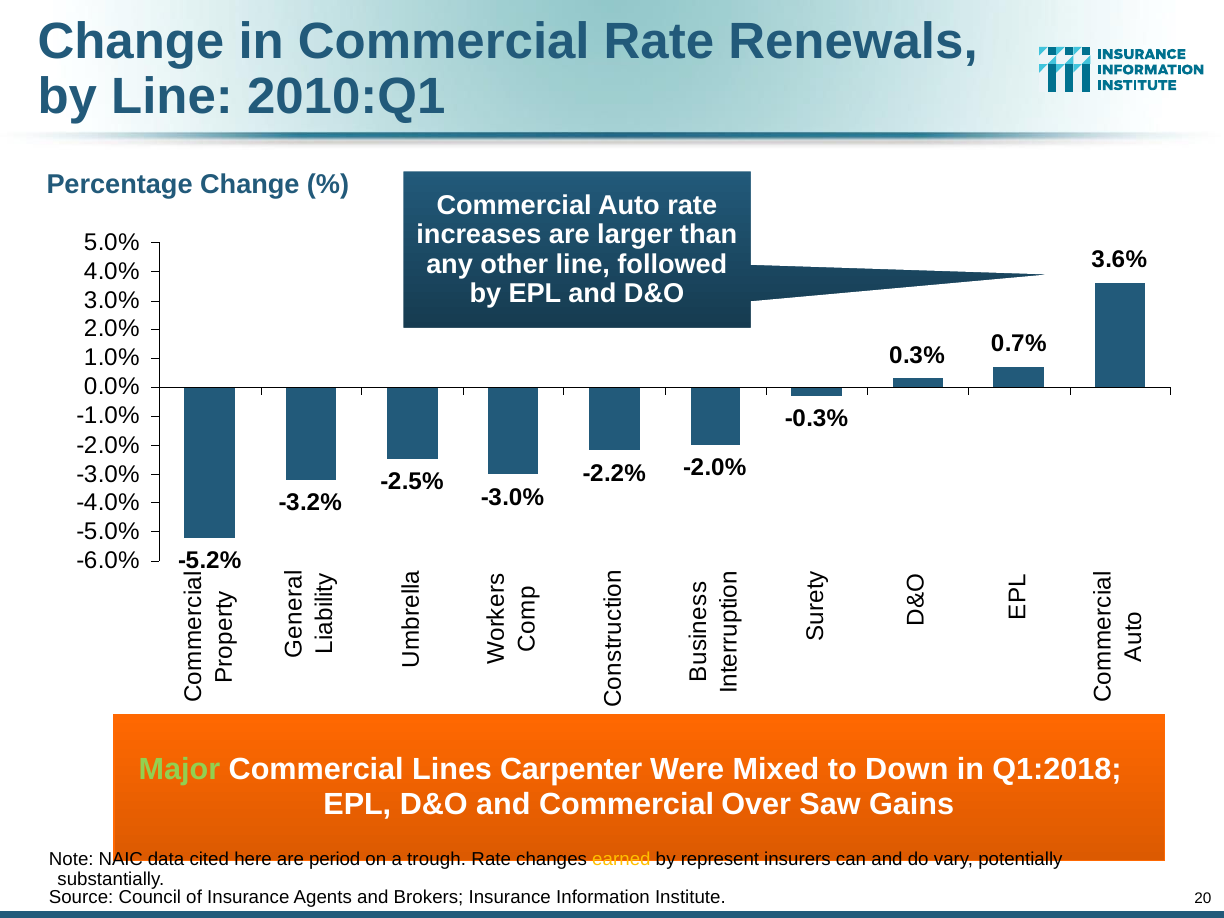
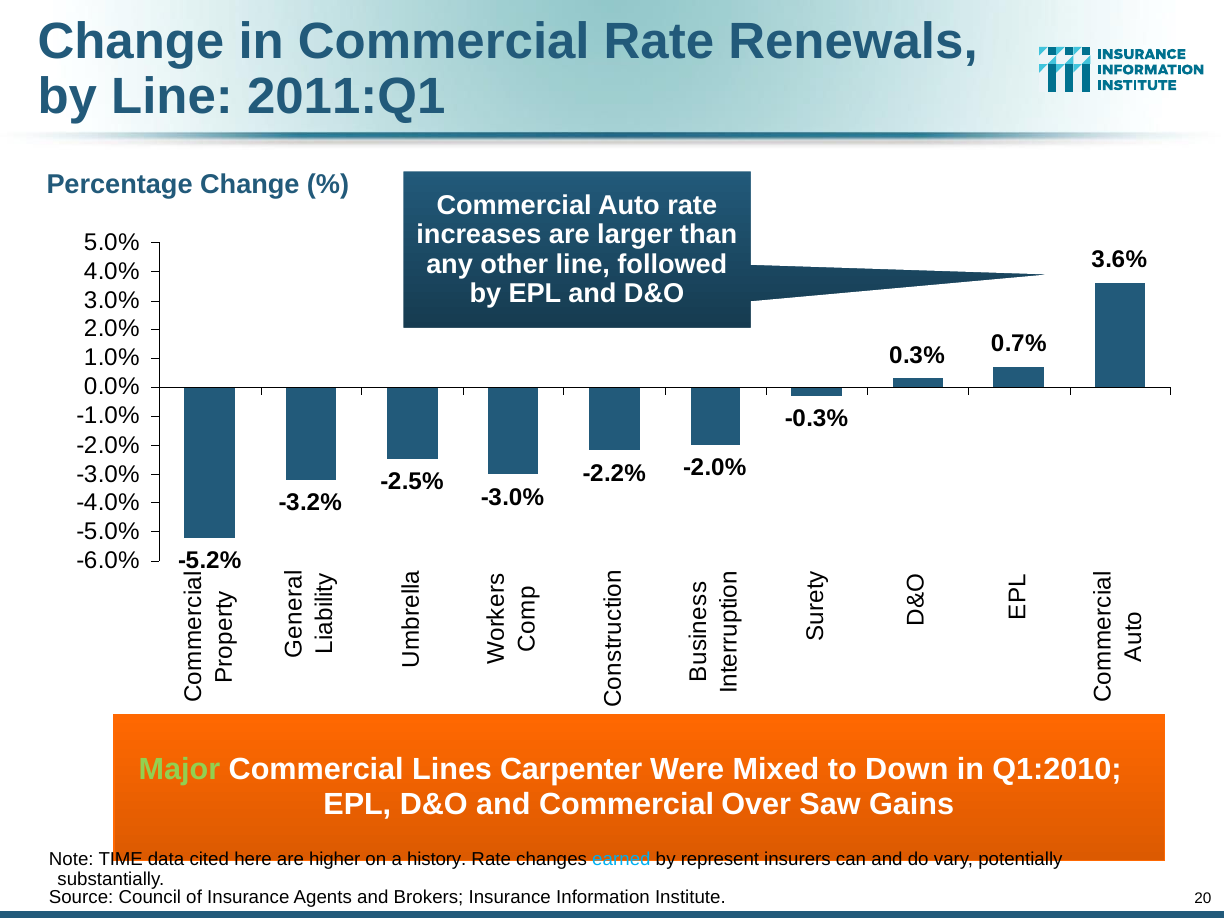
2010:Q1: 2010:Q1 -> 2011:Q1 (346, 97)
Q1:2018: Q1:2018 -> Q1:2010 (1057, 769)
NAIC: NAIC -> TIME (121, 859)
period: period -> higher (335, 859)
trough: trough -> history (437, 859)
earned colour: yellow -> light blue (621, 859)
